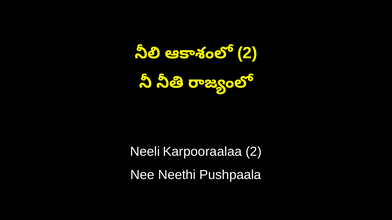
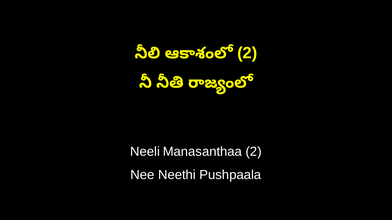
Karpooraalaa: Karpooraalaa -> Manasanthaa (202, 152)
